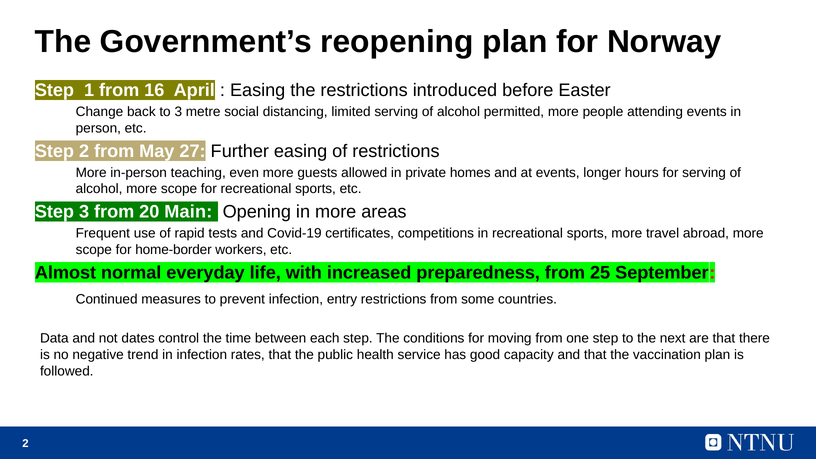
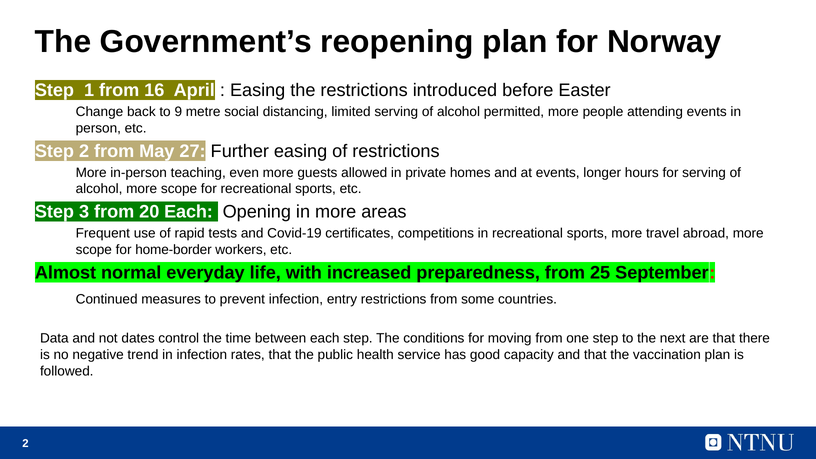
to 3: 3 -> 9 (178, 112)
20 Main: Main -> Each (189, 212)
